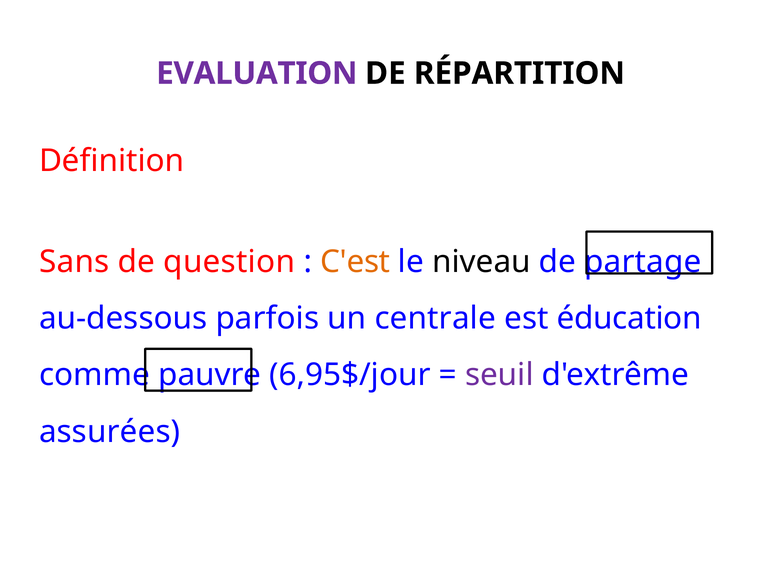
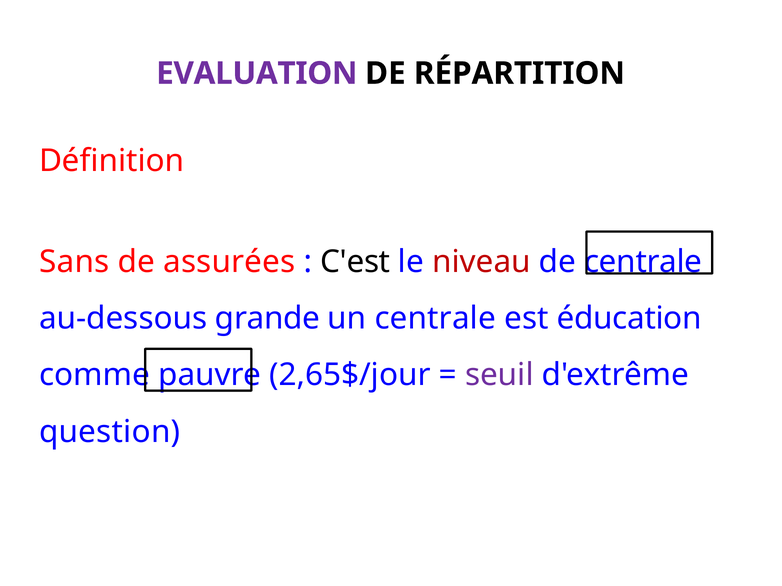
question: question -> assurées (229, 262)
C'est colour: orange -> black (355, 262)
niveau colour: black -> red (481, 262)
de partage: partage -> centrale (643, 262)
parfois: parfois -> grande (268, 319)
6,95$/jour: 6,95$/jour -> 2,65$/jour (350, 375)
assurées: assurées -> question (110, 432)
